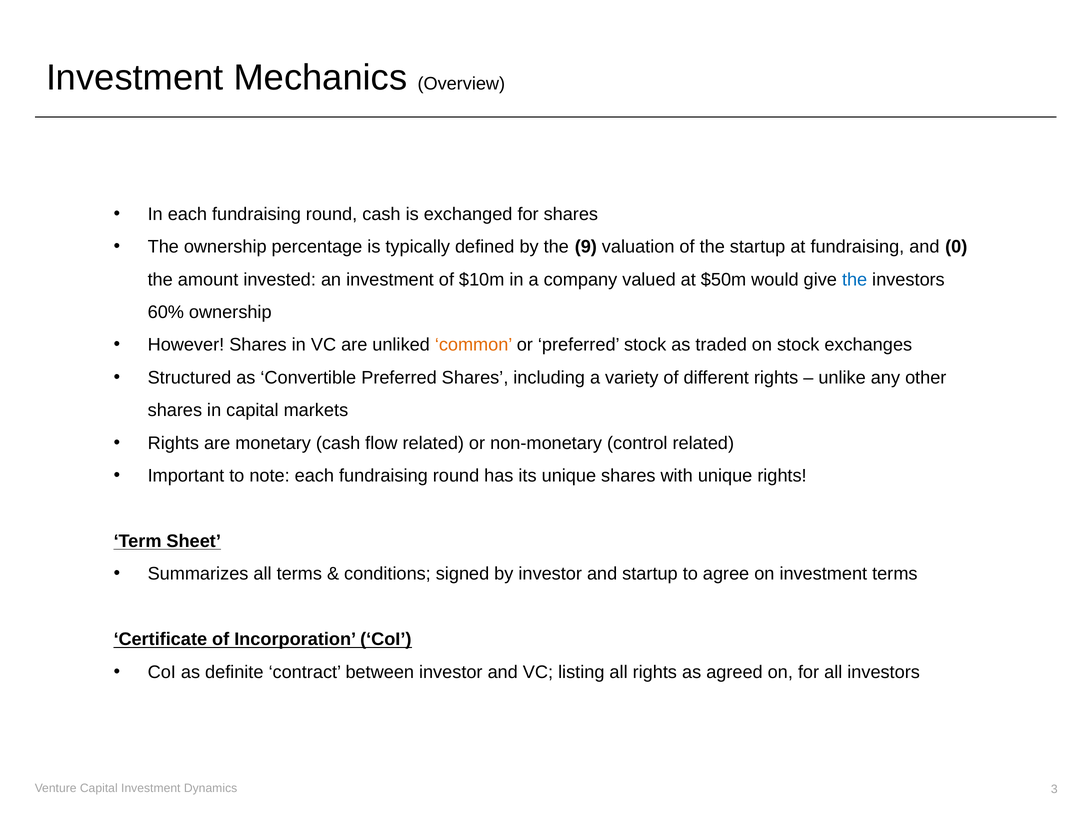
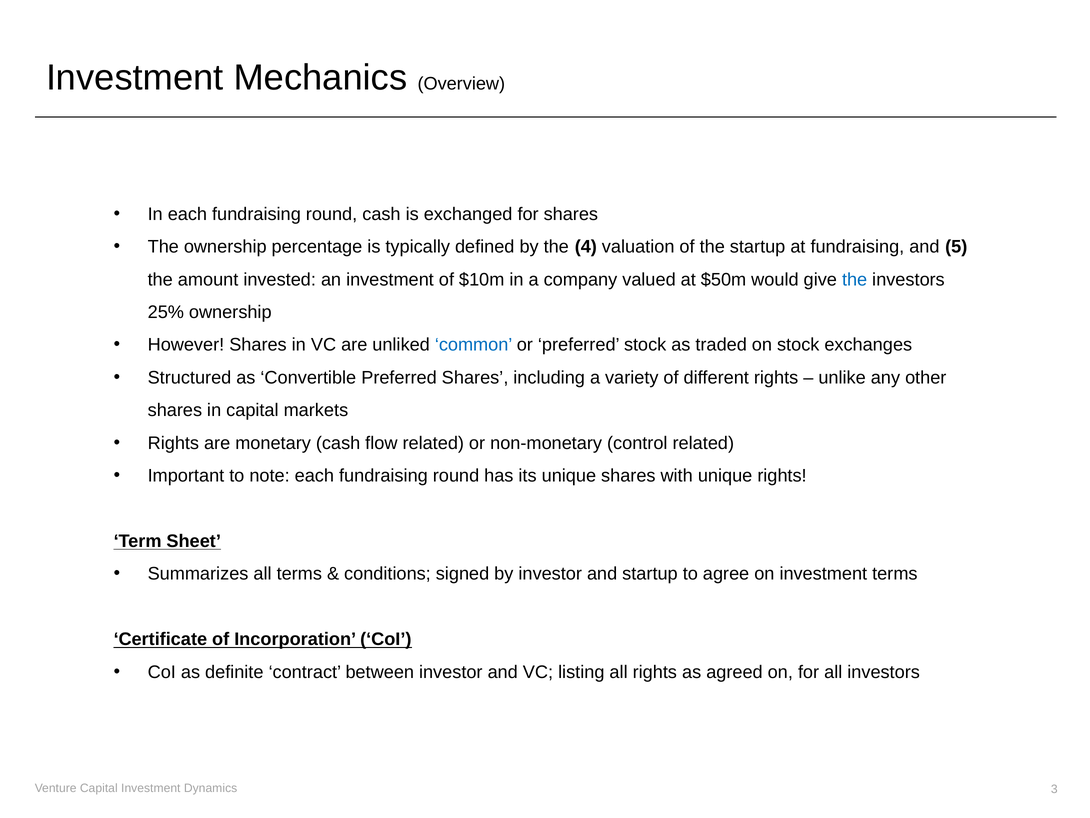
9: 9 -> 4 (586, 247)
0: 0 -> 5 (956, 247)
60%: 60% -> 25% (166, 312)
common colour: orange -> blue (474, 345)
